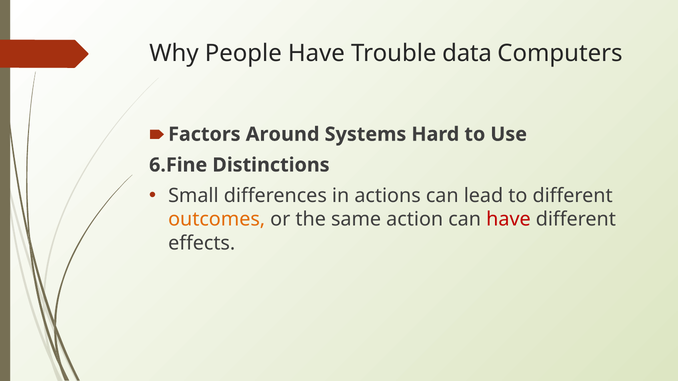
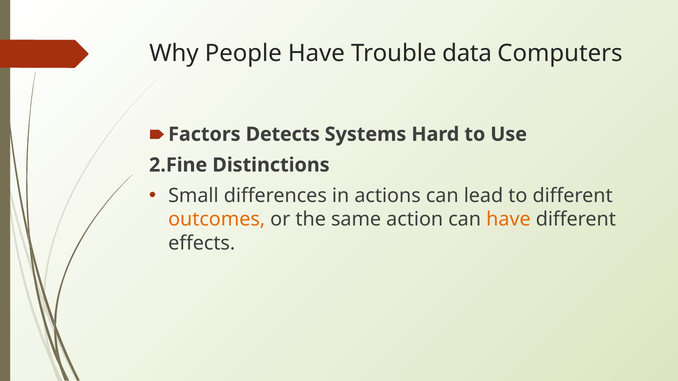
Around: Around -> Detects (283, 134)
6.Fine: 6.Fine -> 2.Fine (178, 165)
have colour: red -> orange (508, 220)
